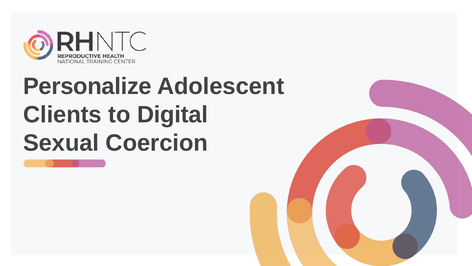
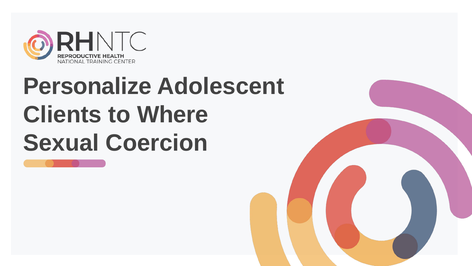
Digital: Digital -> Where (173, 115)
